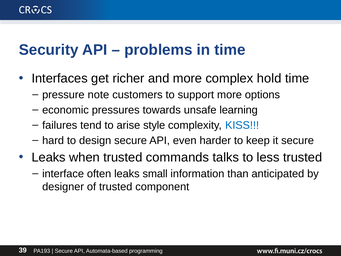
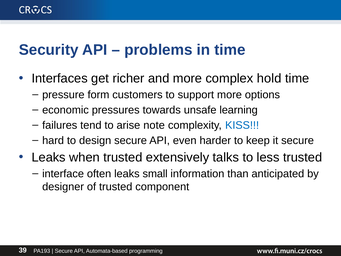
note: note -> form (98, 95)
style: style -> note (154, 125)
commands: commands -> extensively (178, 157)
